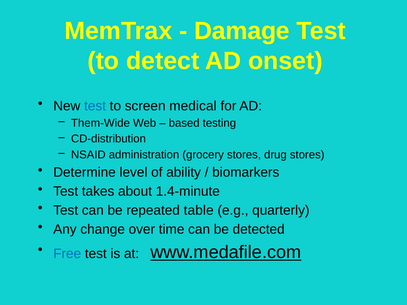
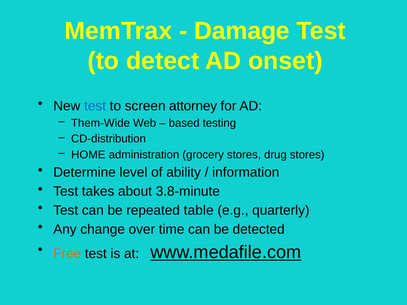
medical: medical -> attorney (193, 106)
NSAID: NSAID -> HOME (88, 155)
biomarkers: biomarkers -> information (246, 173)
1.4-minute: 1.4-minute -> 3.8-minute (188, 192)
Free colour: blue -> orange (67, 254)
